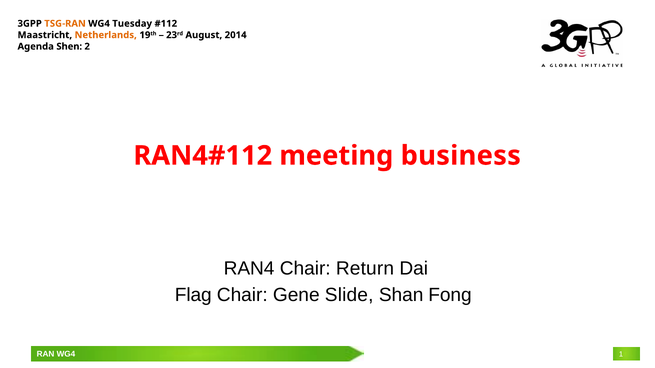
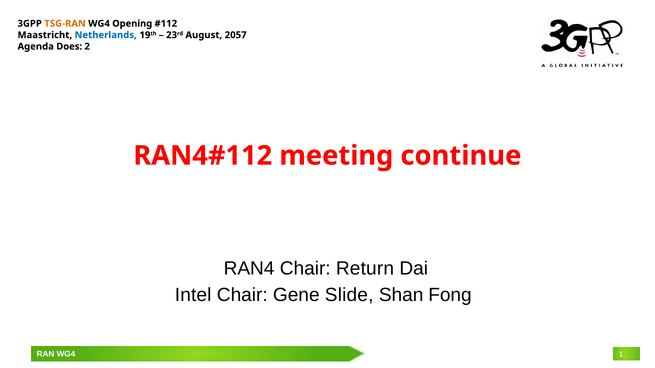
Tuesday: Tuesday -> Opening (132, 24)
Netherlands colour: orange -> blue (106, 35)
2014: 2014 -> 2057 (236, 35)
Shen: Shen -> Does (69, 47)
business: business -> continue (461, 156)
Flag: Flag -> Intel (193, 295)
